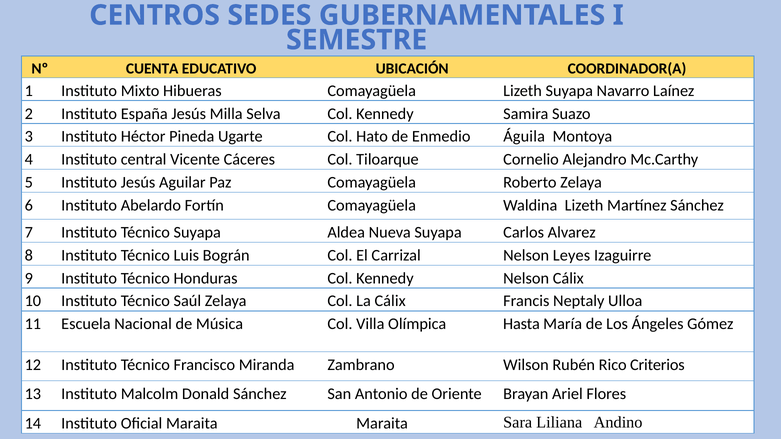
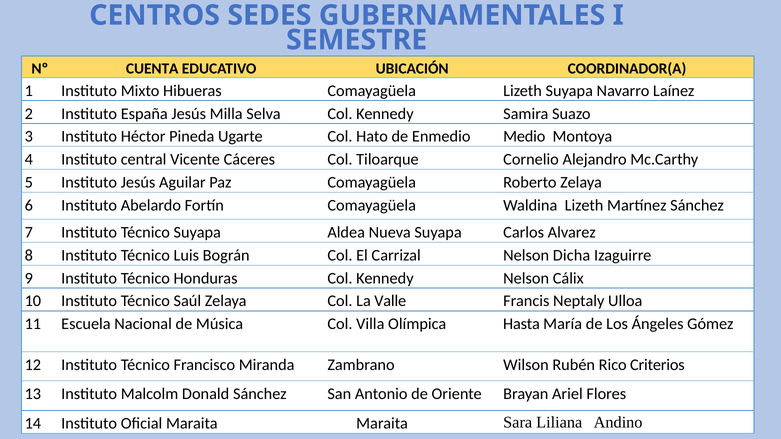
Águila: Águila -> Medio (524, 137)
Leyes: Leyes -> Dicha (572, 255)
La Cálix: Cálix -> Valle (390, 301)
